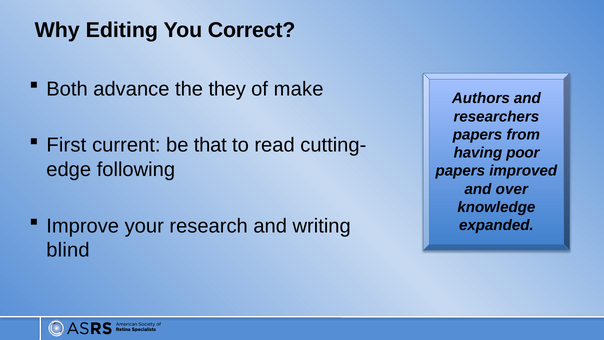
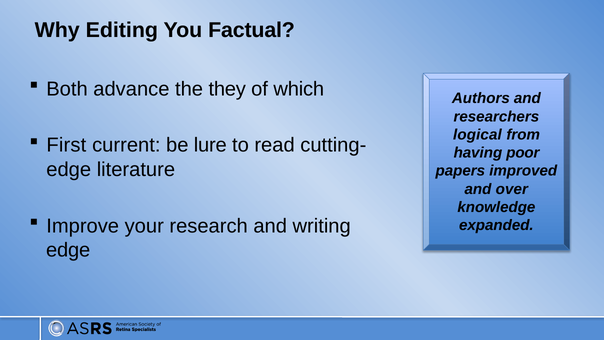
Correct: Correct -> Factual (252, 30)
make: make -> which (299, 89)
papers: papers -> logical (477, 135)
that: that -> lure (210, 145)
following: following -> literature (136, 169)
blind: blind -> edge (68, 250)
